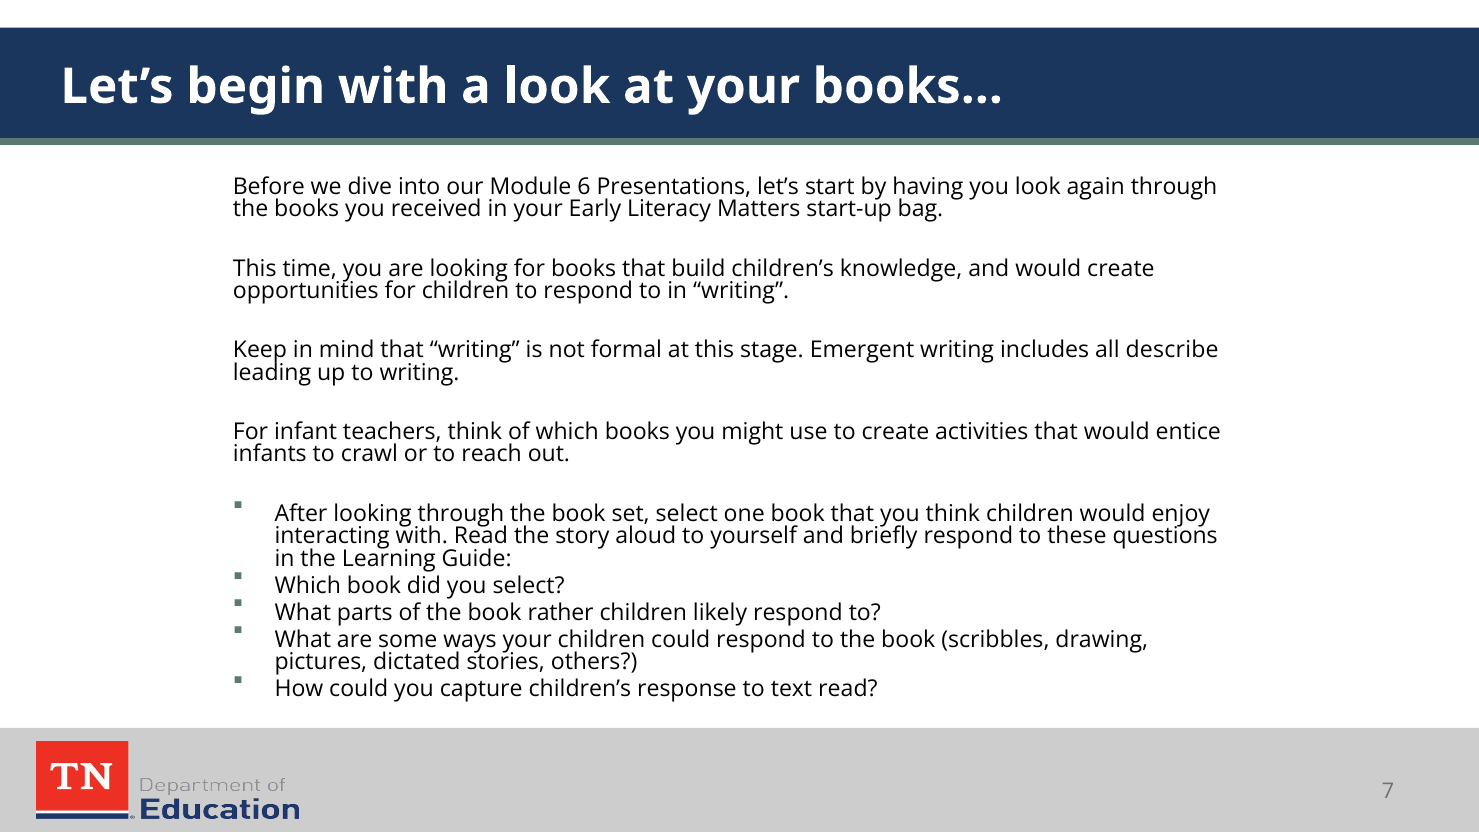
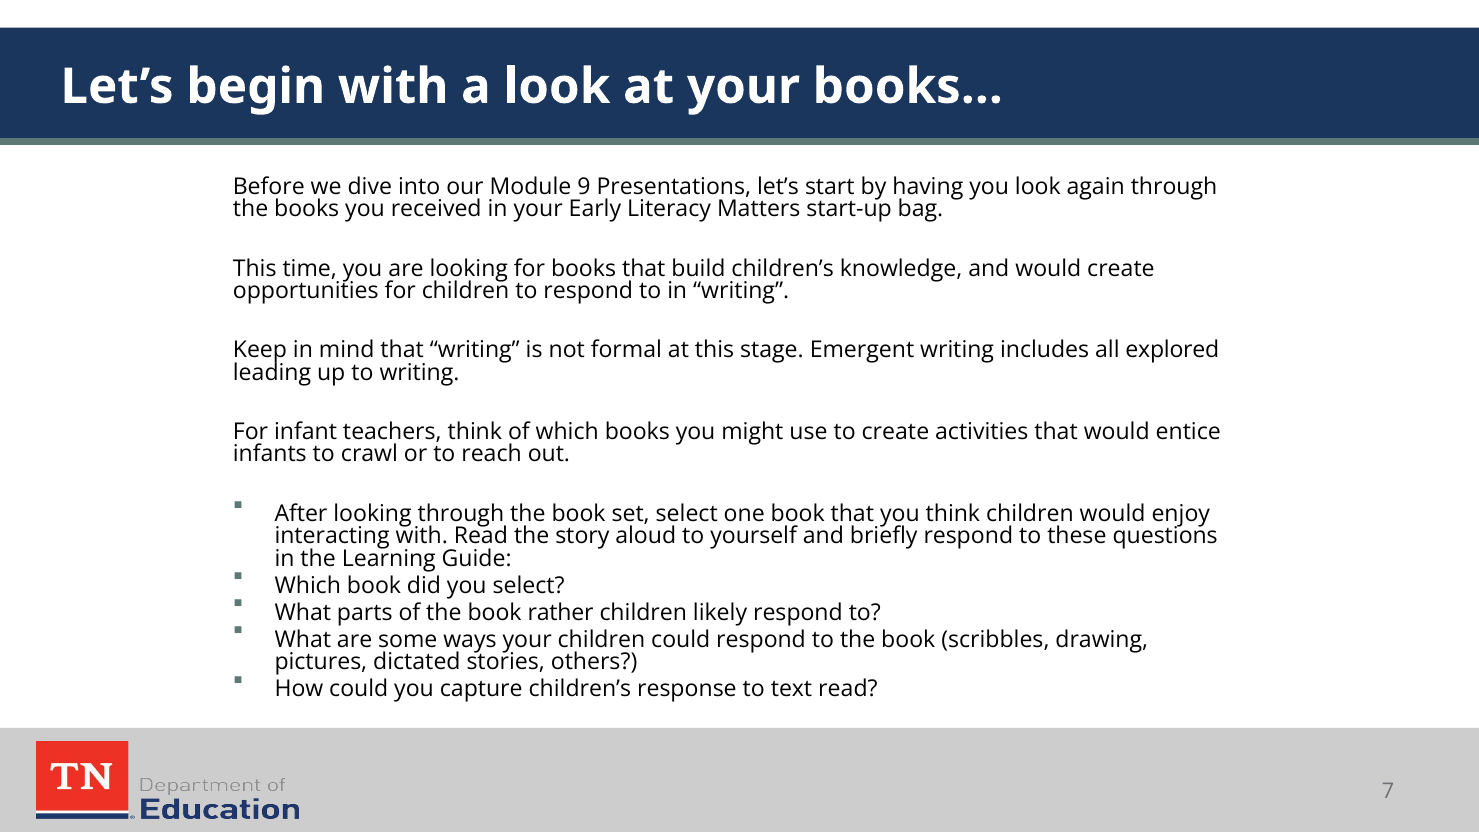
6: 6 -> 9 (584, 186)
describe: describe -> explored (1172, 350)
